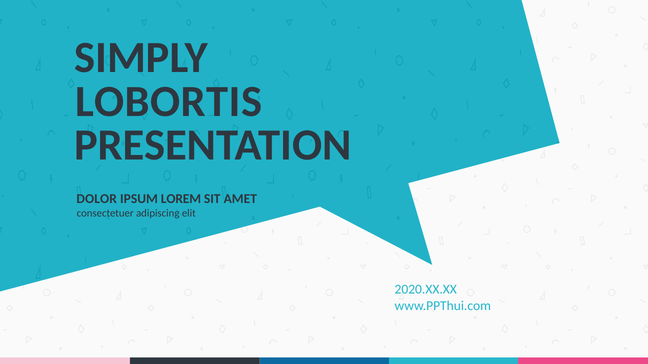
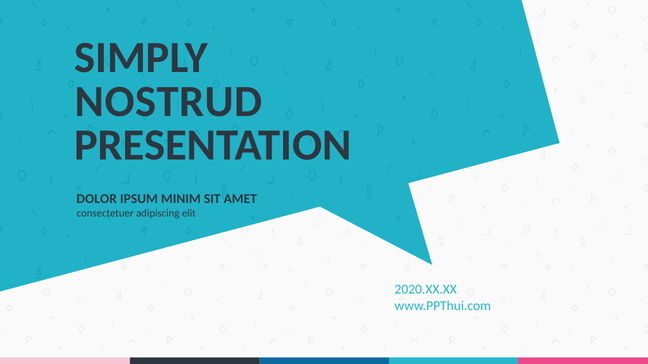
LOBORTIS: LOBORTIS -> NOSTRUD (169, 102)
LOREM: LOREM -> MINIM (181, 199)
